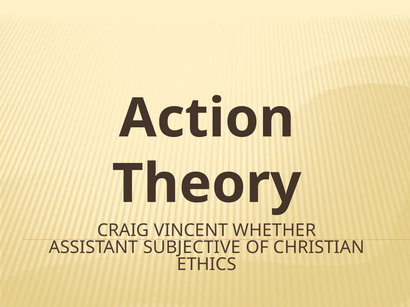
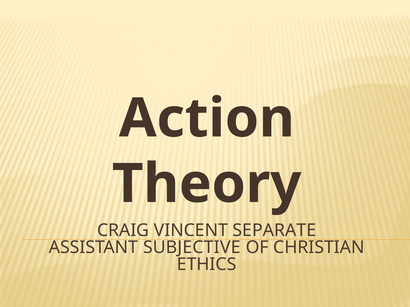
WHETHER: WHETHER -> SEPARATE (274, 231)
